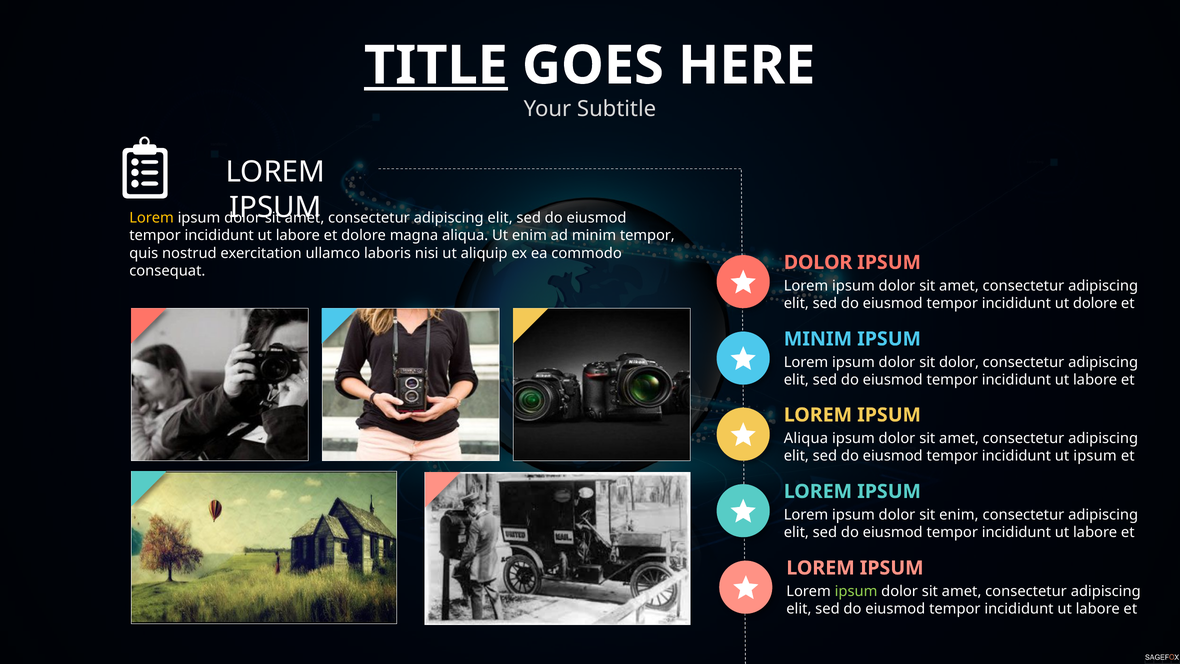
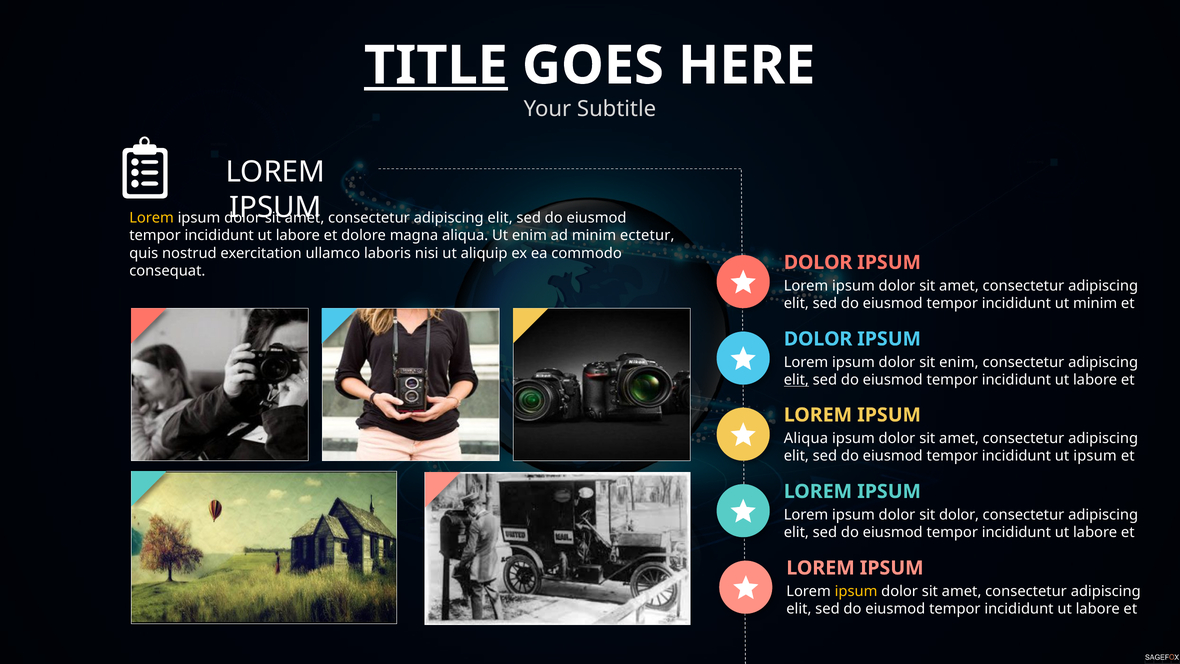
minim tempor: tempor -> ectetur (647, 235)
ut dolore: dolore -> minim (1095, 303)
MINIM: MINIM -> DOLOR (818, 339)
sit dolor: dolor -> enim (959, 362)
elit underline: none -> present (796, 380)
sit enim: enim -> dolor (959, 515)
ipsum colour: light green -> yellow (856, 591)
